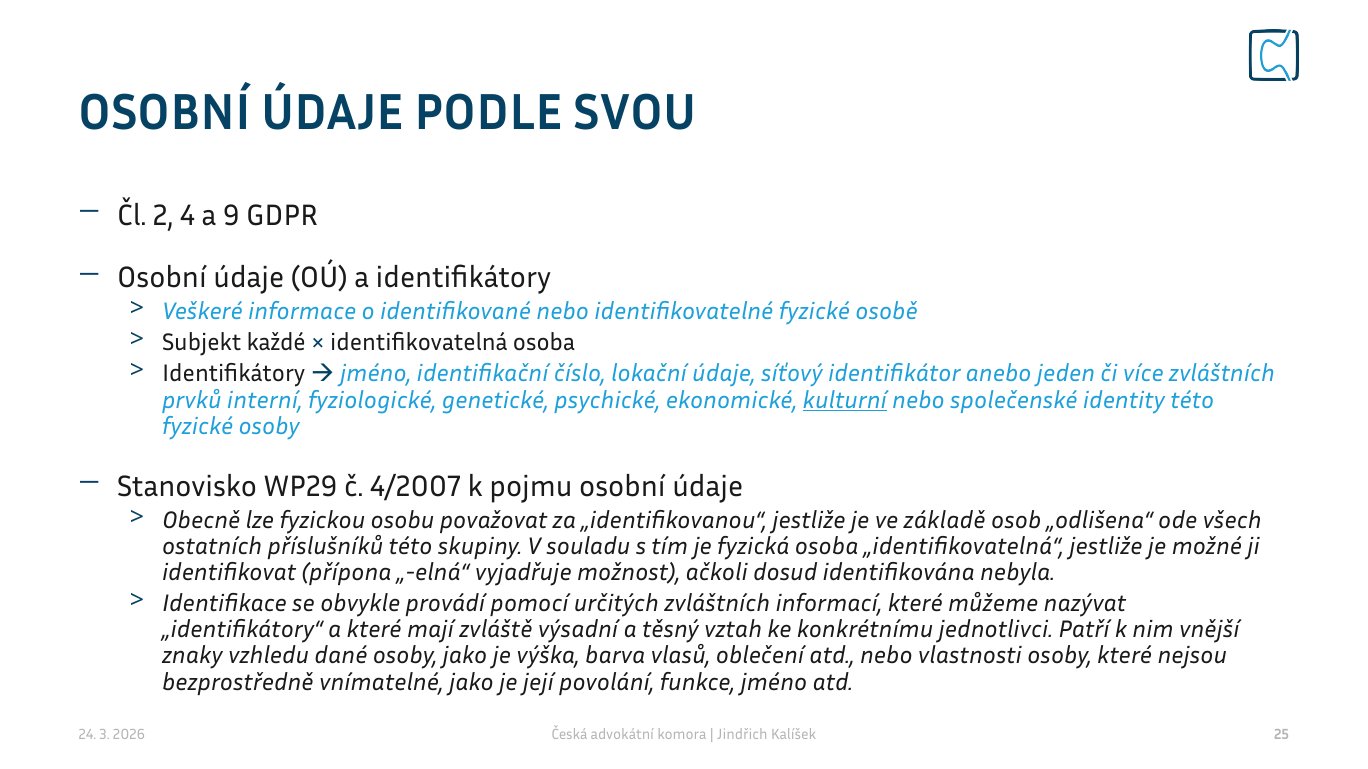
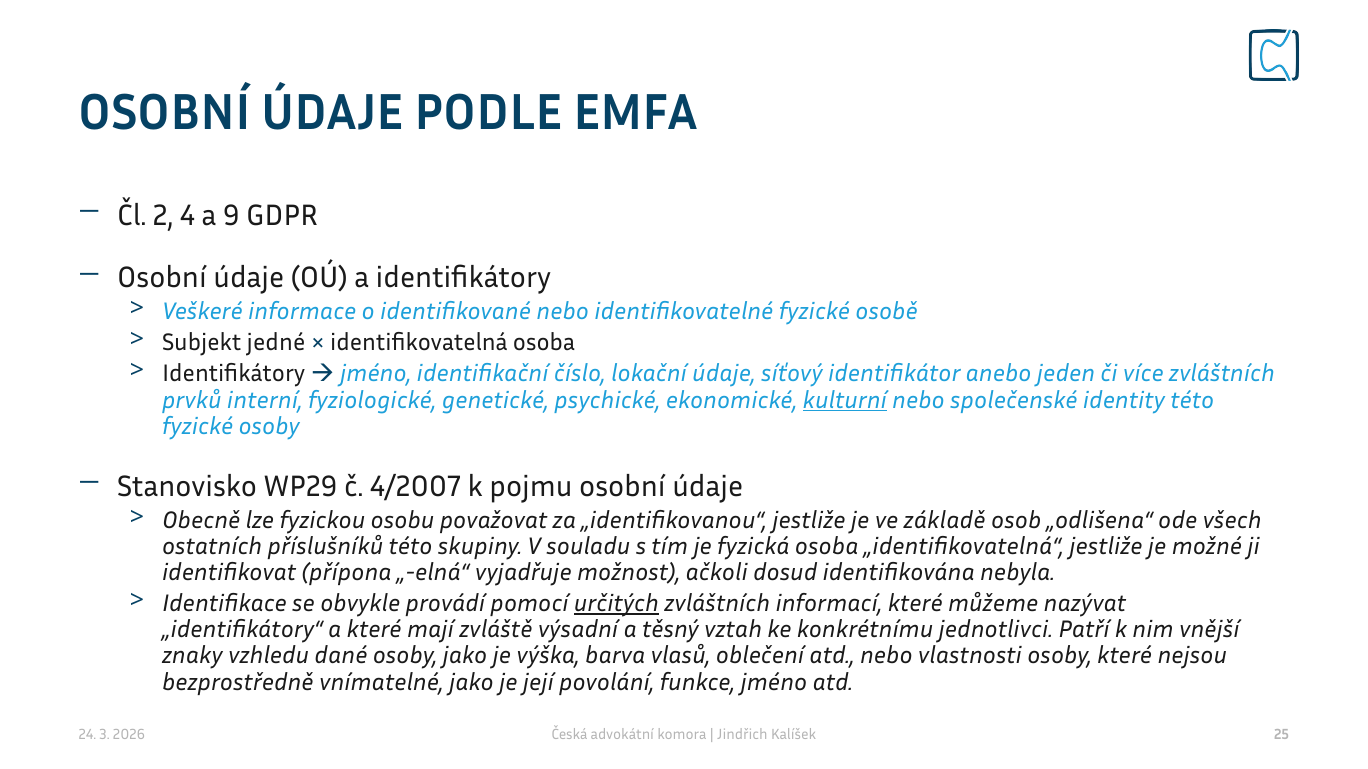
SVOU: SVOU -> EMFA (636, 113)
každé: každé -> jedné (276, 343)
určitých underline: none -> present (616, 604)
